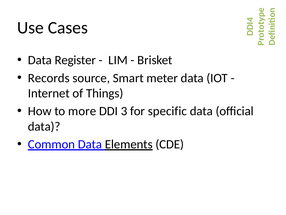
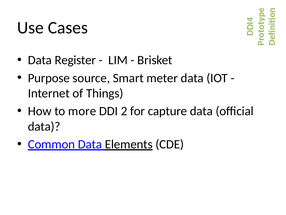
Records: Records -> Purpose (49, 78)
3: 3 -> 2 (124, 111)
specific: specific -> capture (167, 111)
